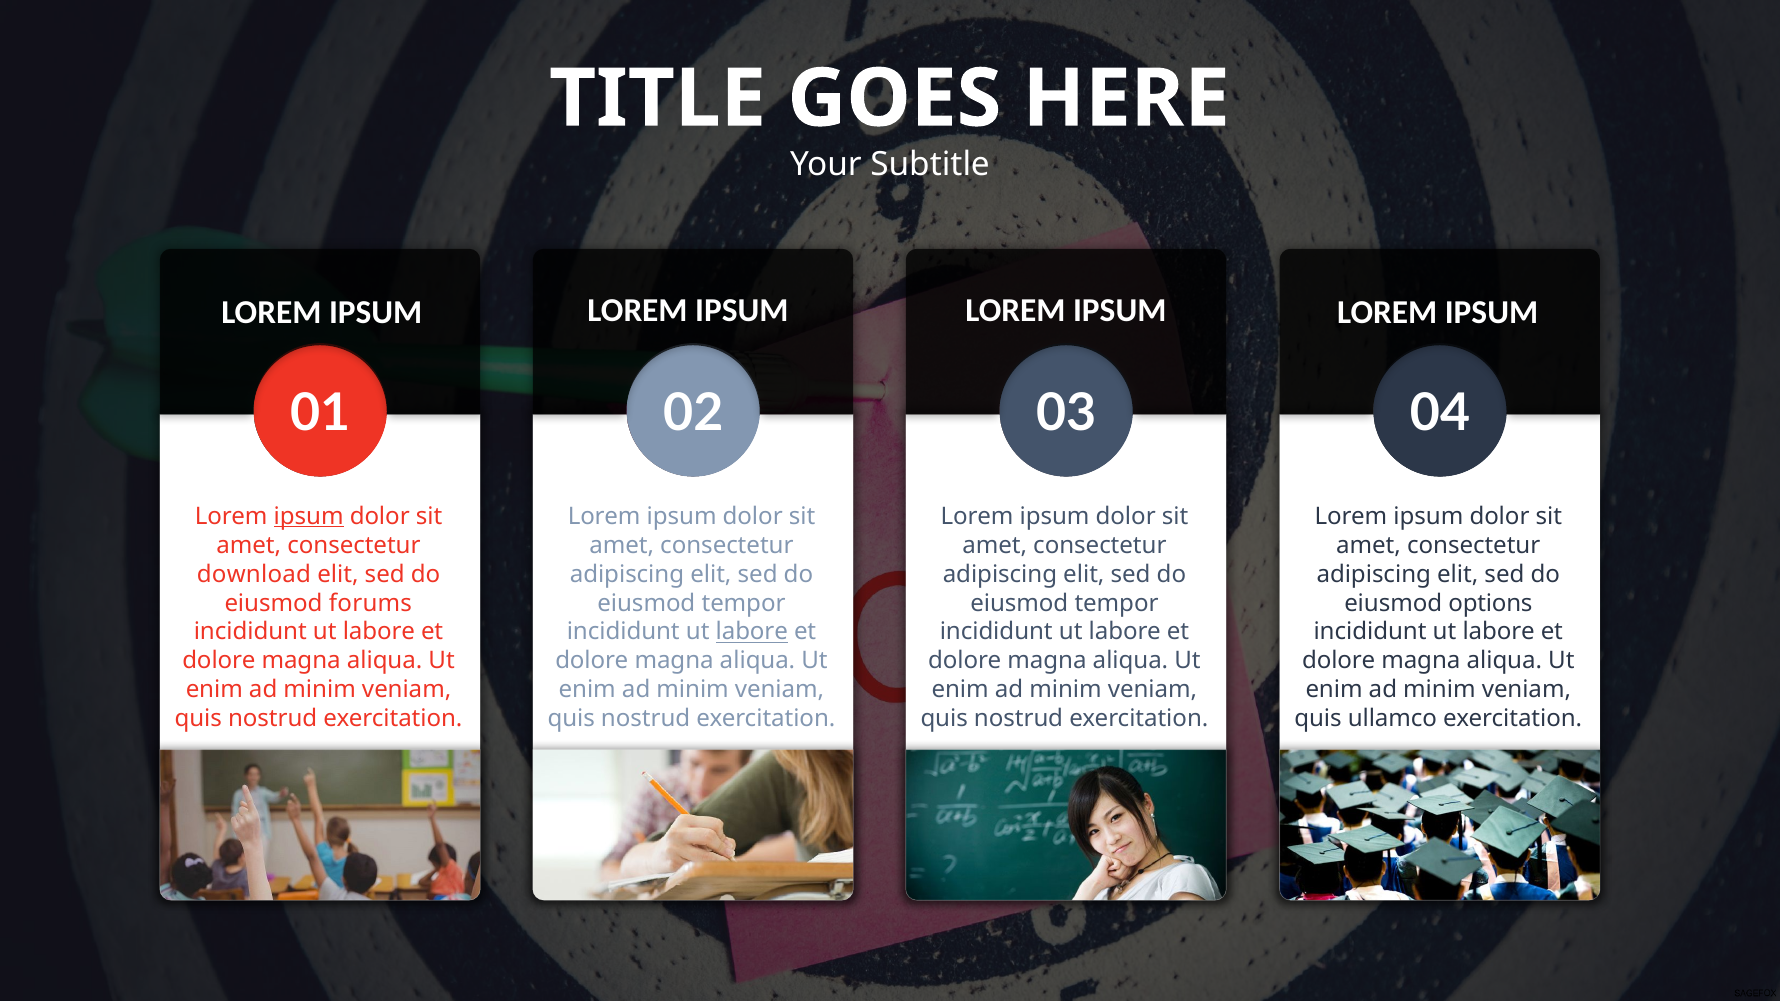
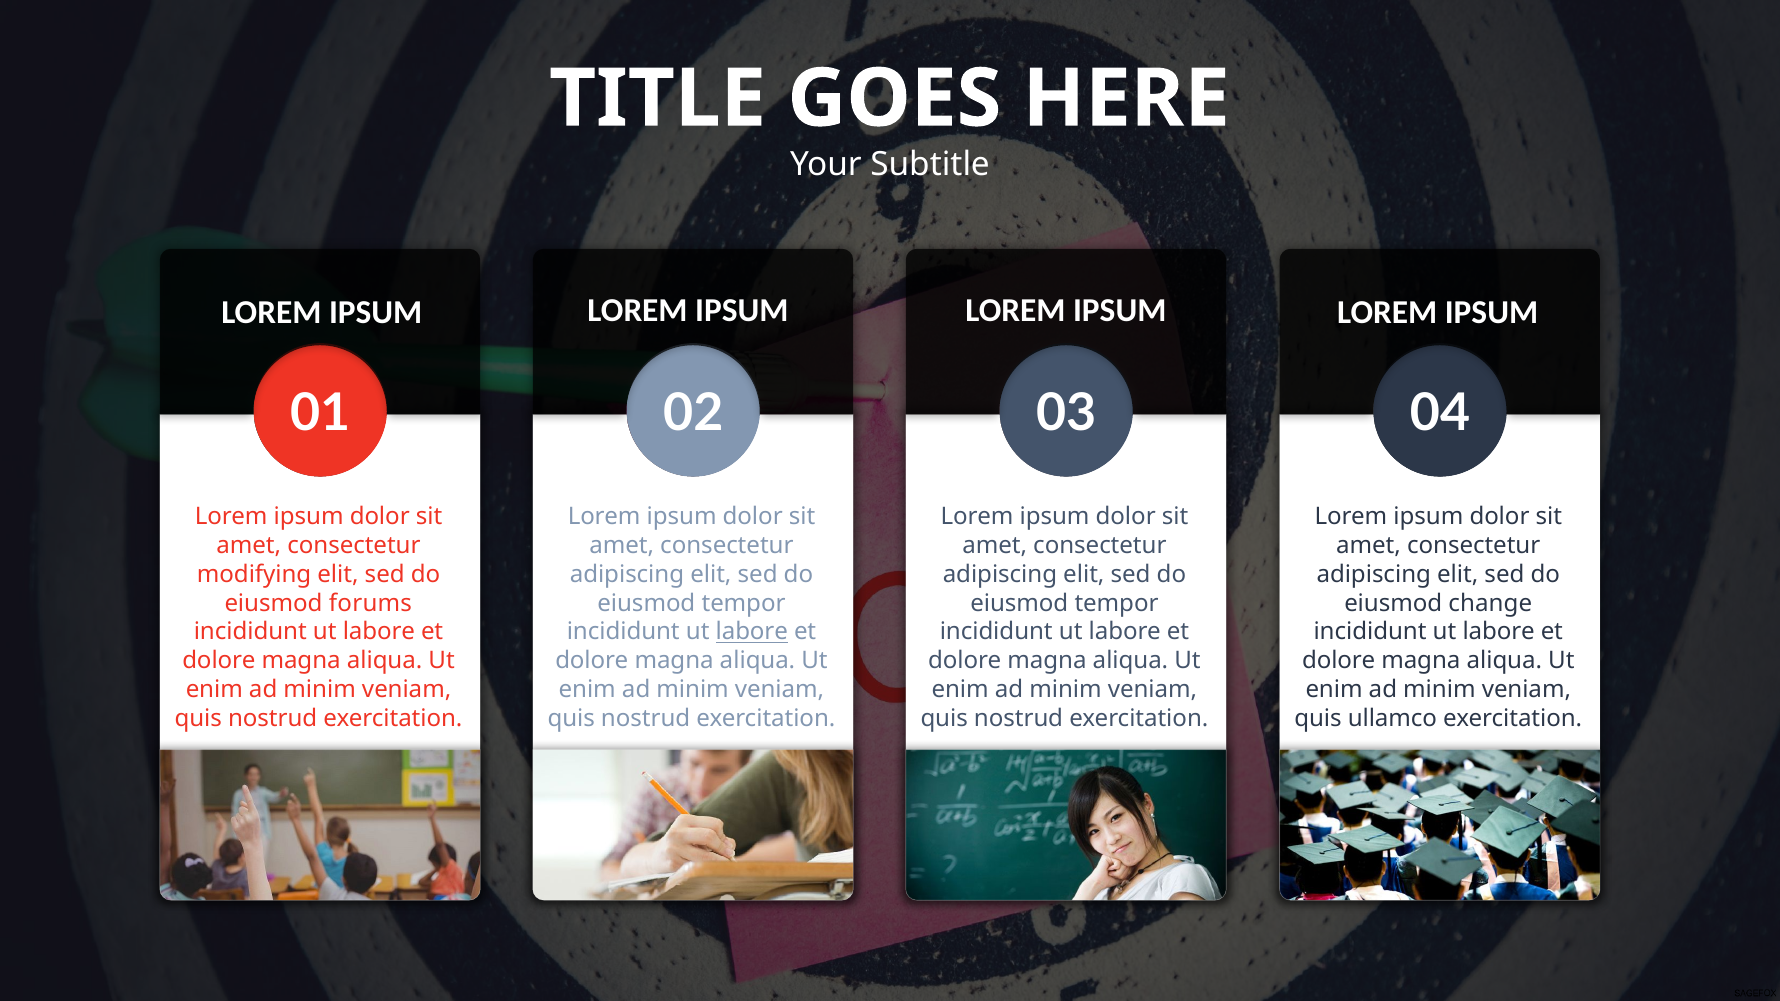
ipsum underline: present -> none (309, 516)
download: download -> modifying (254, 574)
options: options -> change (1490, 603)
